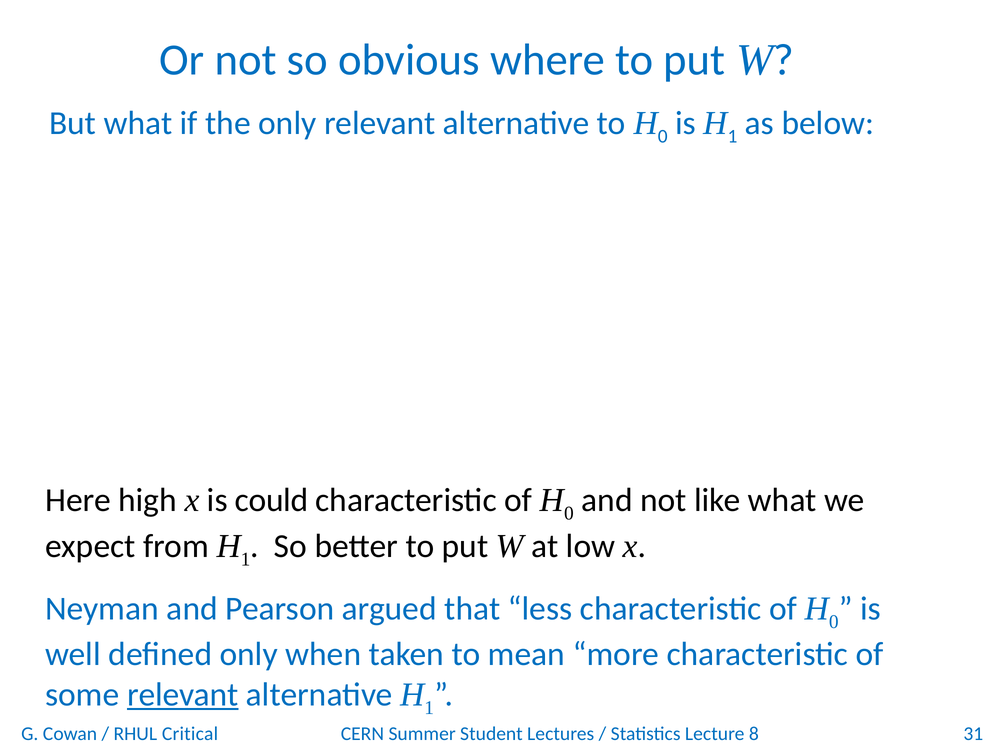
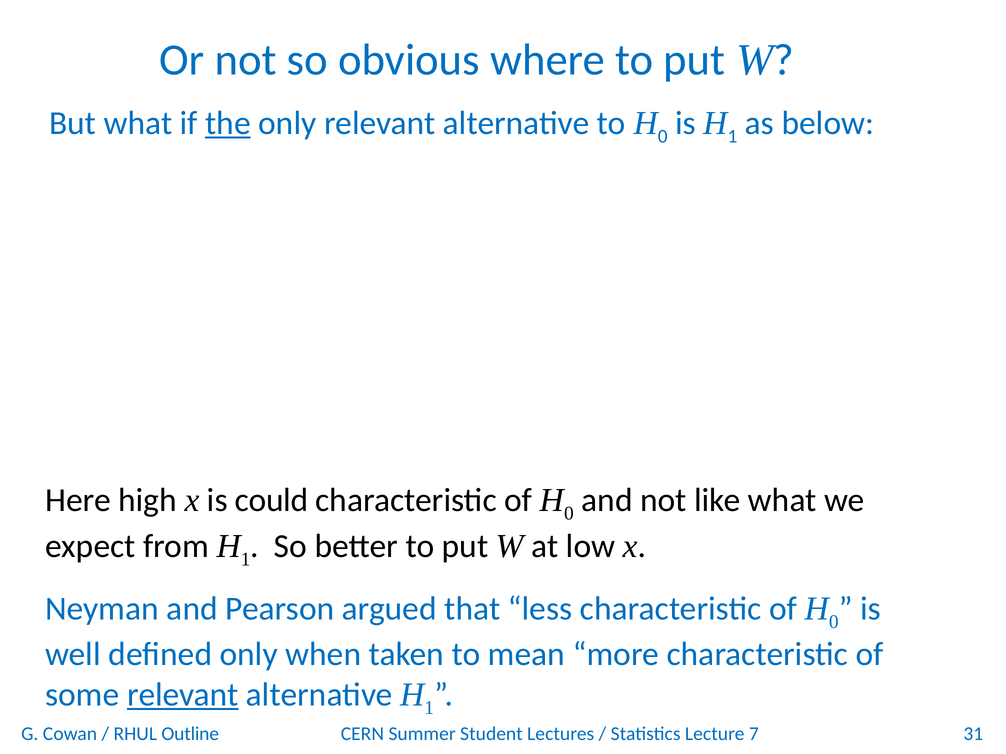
the underline: none -> present (228, 123)
Critical: Critical -> Outline (190, 734)
8: 8 -> 7 (754, 734)
